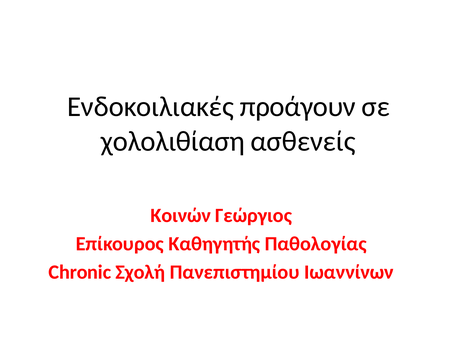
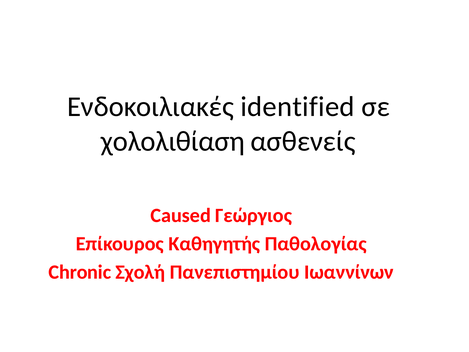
προάγουν: προάγουν -> identified (298, 107)
Κοινών: Κοινών -> Caused (181, 215)
